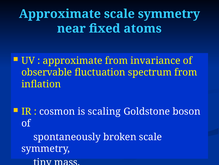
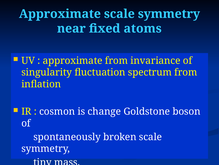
observable: observable -> singularity (47, 72)
scaling: scaling -> change (104, 111)
